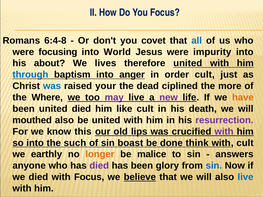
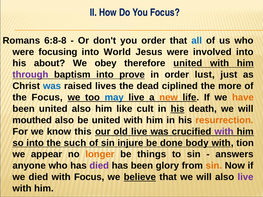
6:4-8: 6:4-8 -> 6:8-8 (55, 41)
you covet: covet -> order (153, 41)
impurity: impurity -> involved (212, 52)
lives: lives -> obey (106, 63)
through colour: blue -> purple (30, 75)
anger: anger -> prove (132, 75)
order cult: cult -> lust (205, 75)
your: your -> lives (106, 86)
the Where: Where -> Focus (47, 98)
may colour: purple -> blue (114, 98)
new colour: purple -> orange (169, 98)
united died: died -> also (81, 109)
his underline: none -> present (178, 109)
resurrection colour: purple -> orange (224, 120)
old lips: lips -> live (139, 132)
boast: boast -> injure (130, 143)
think: think -> body (197, 143)
with cult: cult -> tion (245, 143)
earthly: earthly -> appear (47, 154)
malice: malice -> things (152, 154)
sin colour: blue -> orange (214, 166)
live colour: blue -> purple (245, 177)
